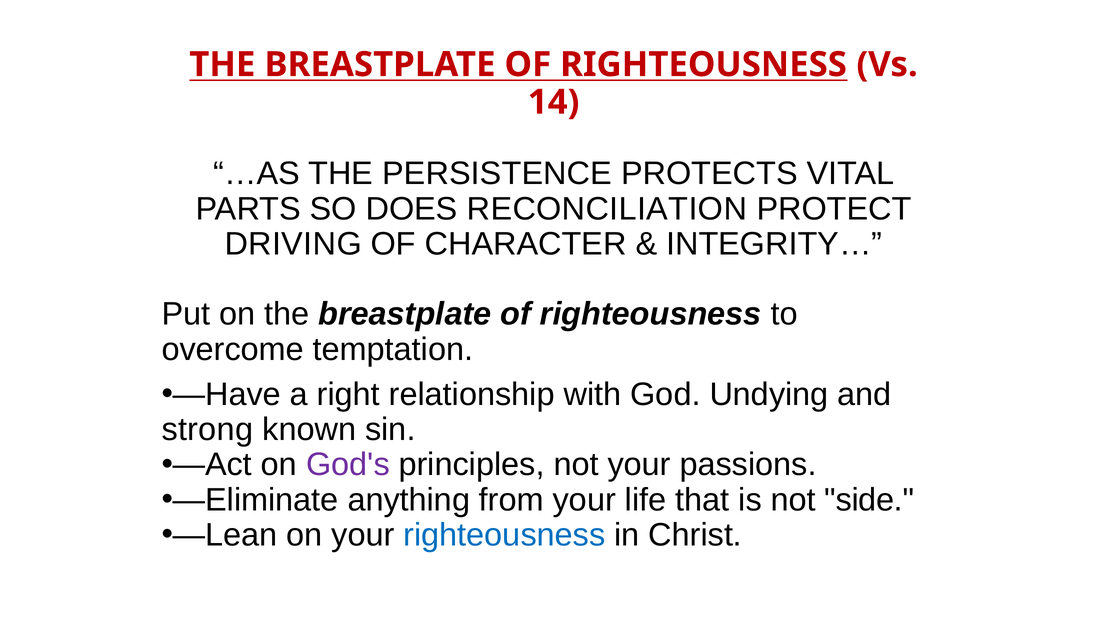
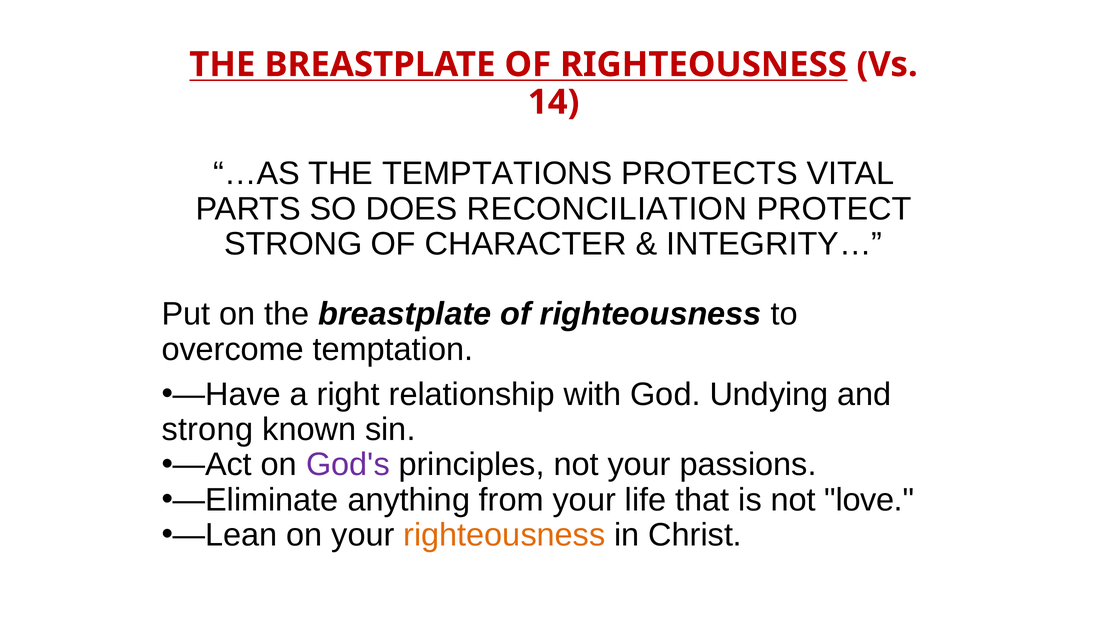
PERSISTENCE: PERSISTENCE -> TEMPTATIONS (497, 174)
DRIVING: DRIVING -> STRONG (293, 244)
side: side -> love (869, 499)
righteousness colour: blue -> orange (504, 535)
